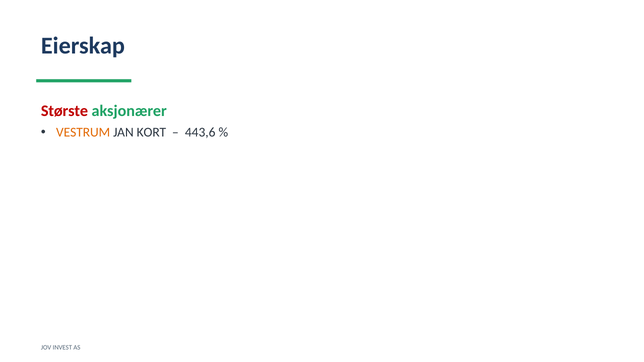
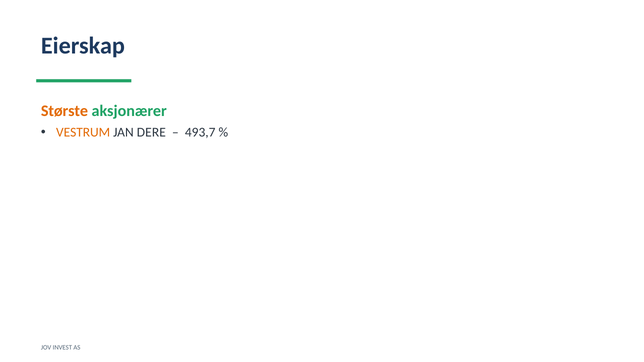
Største colour: red -> orange (65, 111)
KORT: KORT -> DERE (151, 132)
443,6: 443,6 -> 493,7 (200, 132)
